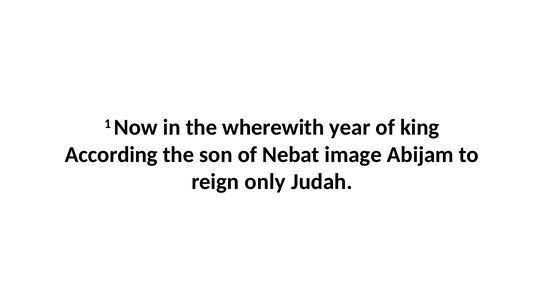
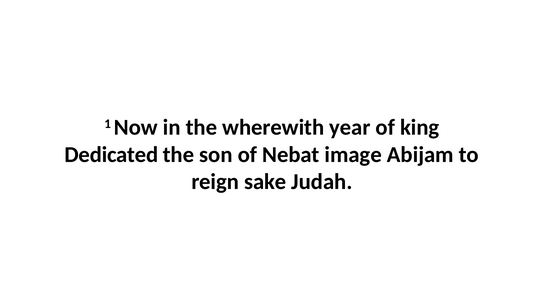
According: According -> Dedicated (111, 155)
only: only -> sake (265, 182)
